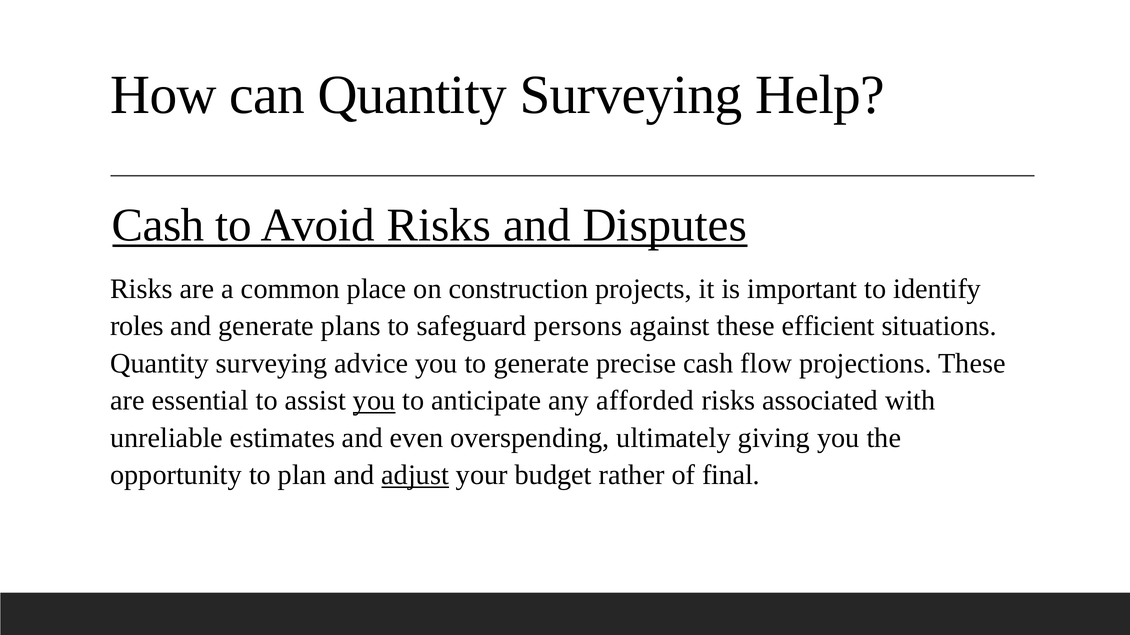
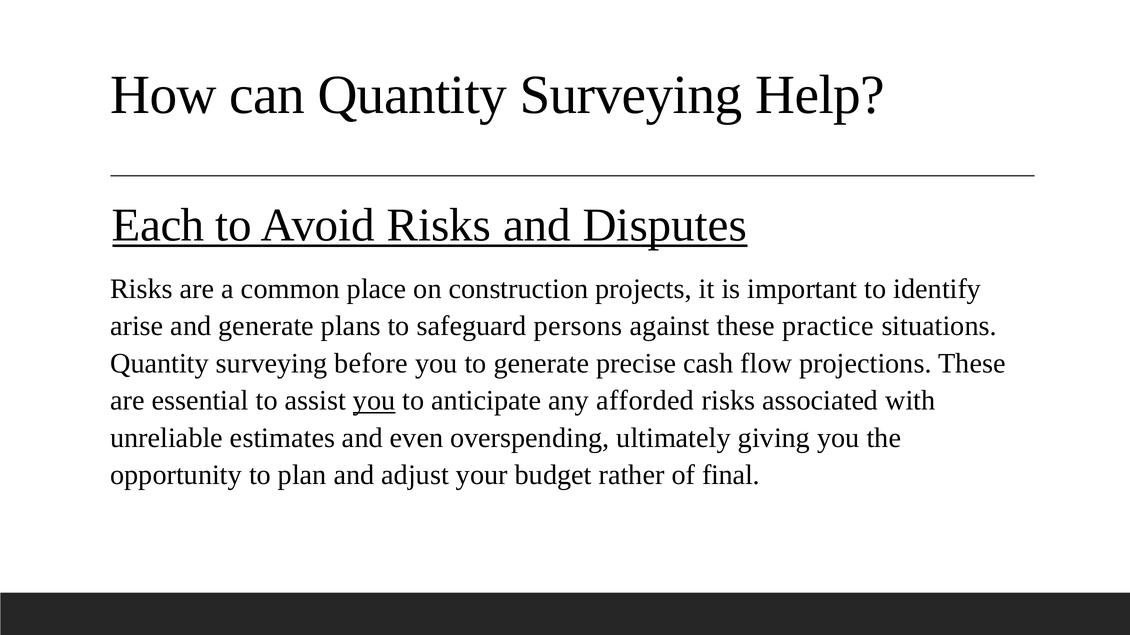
Cash: Cash -> Each (158, 225)
roles: roles -> arise (137, 326)
efficient: efficient -> practice (828, 326)
advice: advice -> before (371, 364)
adjust underline: present -> none (415, 476)
